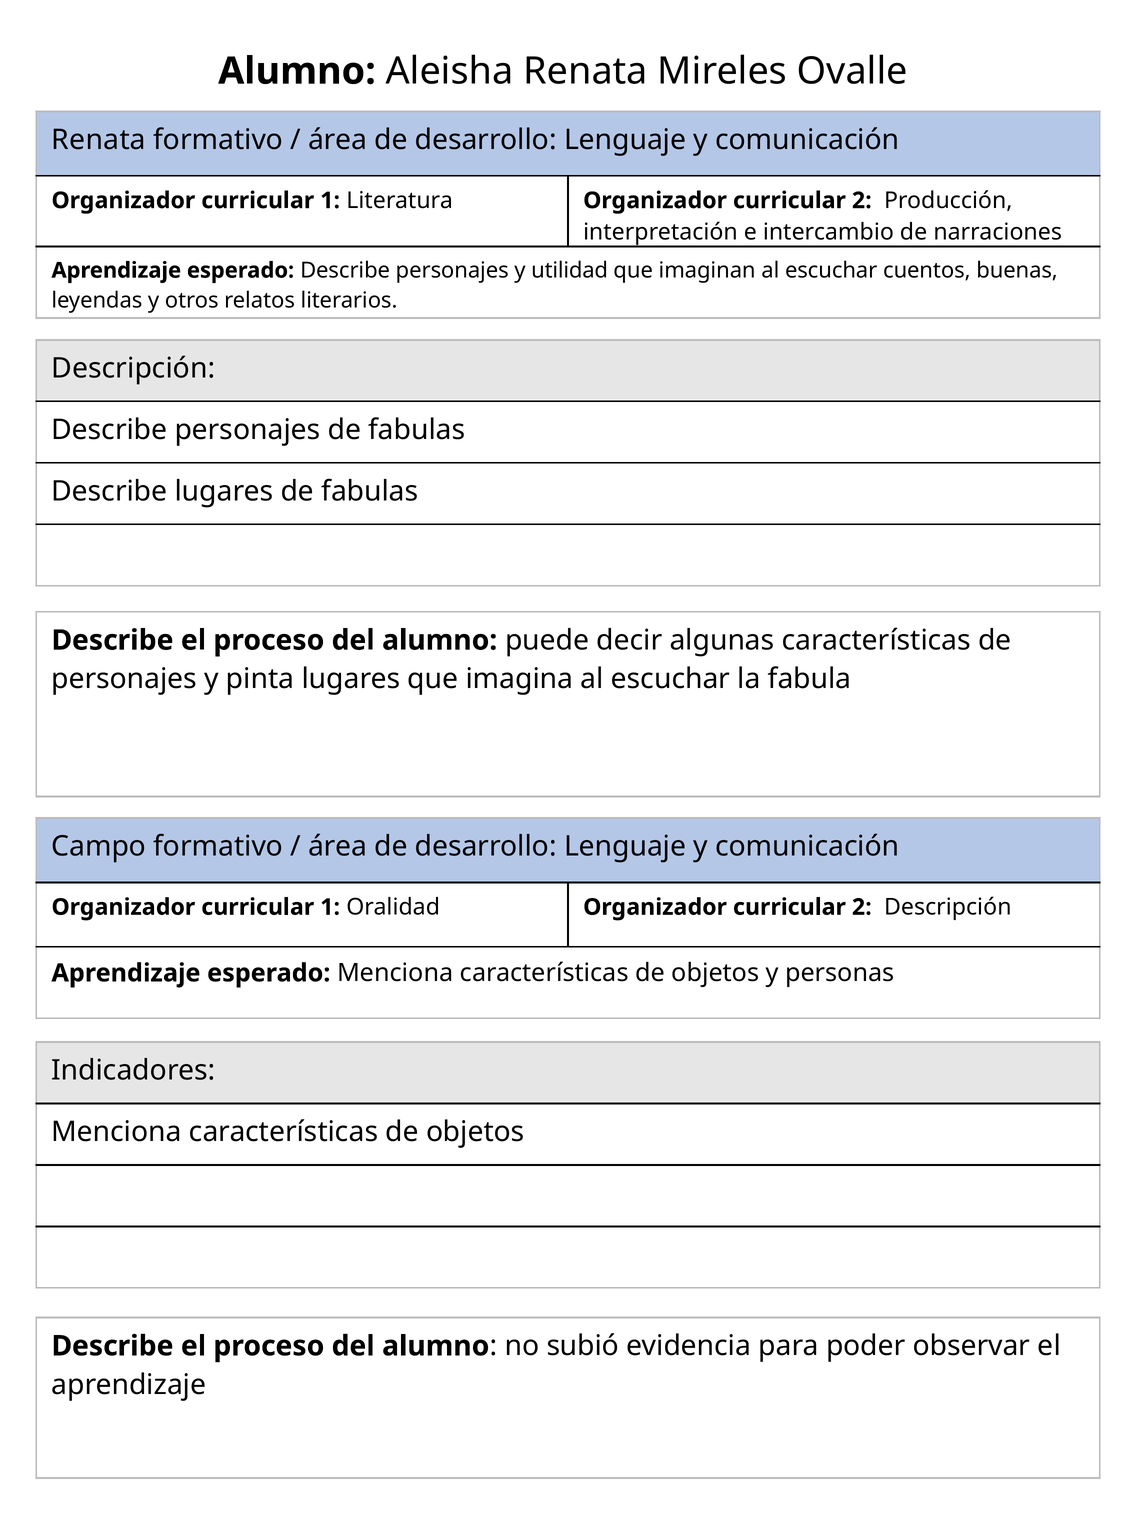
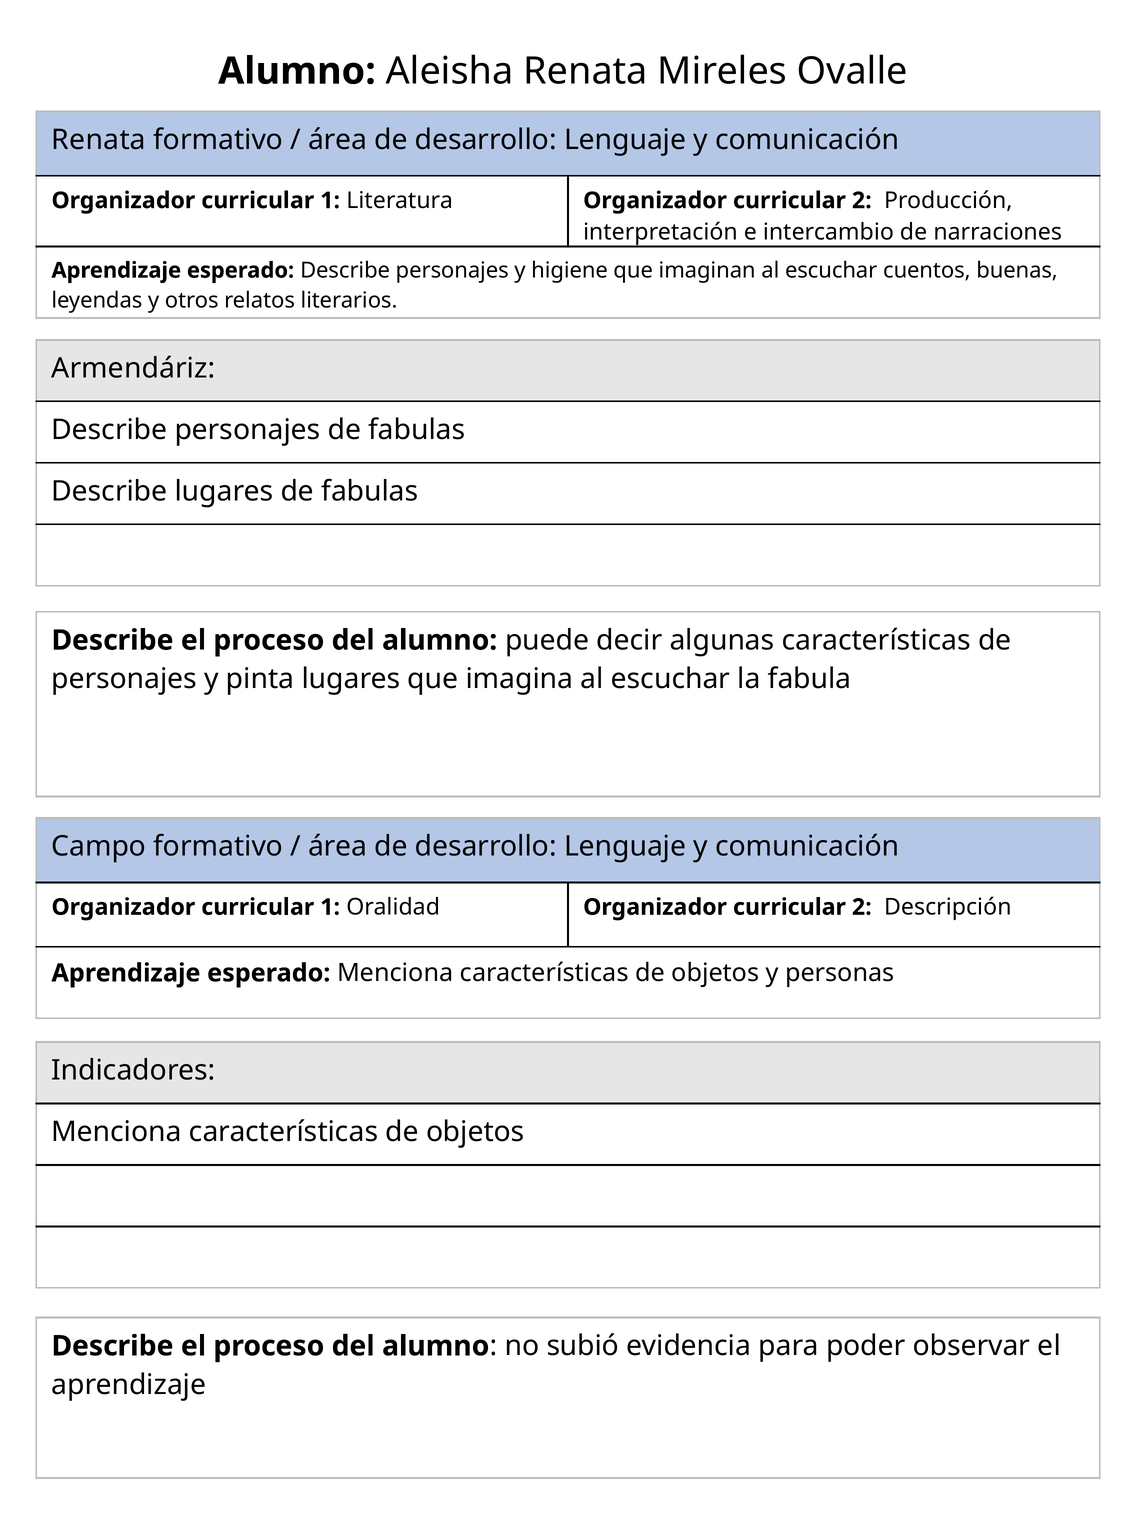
utilidad: utilidad -> higiene (570, 270)
Descripción: Descripción -> Armendáriz (133, 368)
